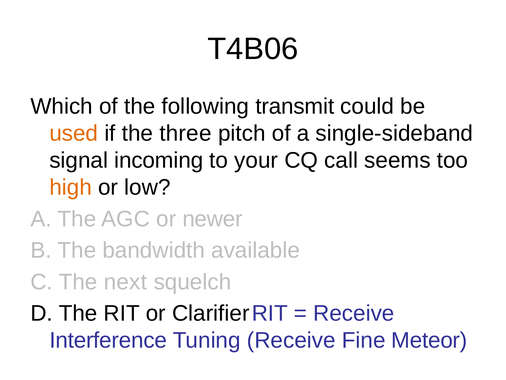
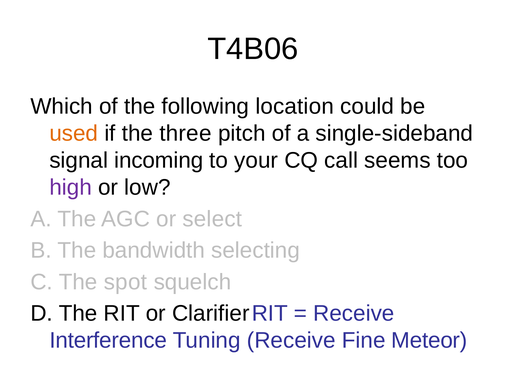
transmit: transmit -> location (295, 106)
high colour: orange -> purple (71, 187)
newer: newer -> select (212, 219)
available: available -> selecting (256, 250)
next: next -> spot (125, 282)
